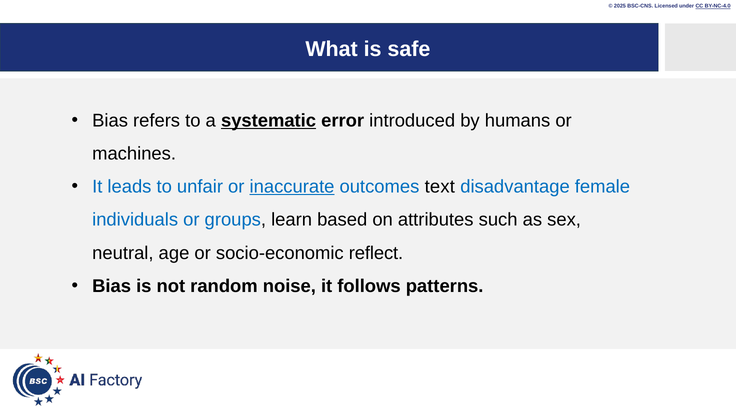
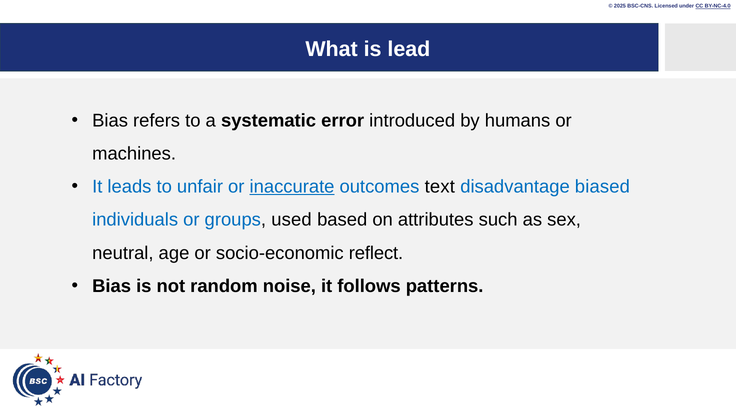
safe: safe -> lead (409, 49)
systematic underline: present -> none (269, 121)
female: female -> biased (602, 187)
learn: learn -> used (291, 220)
